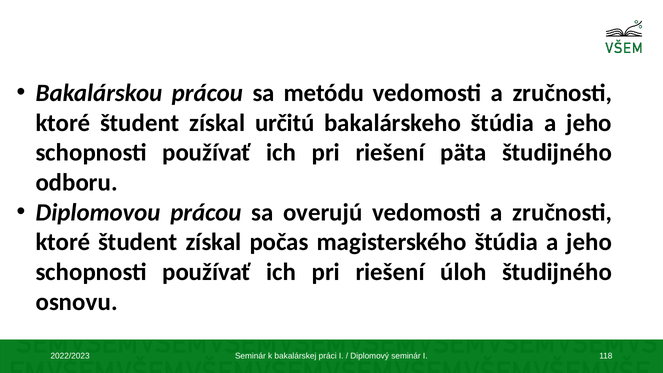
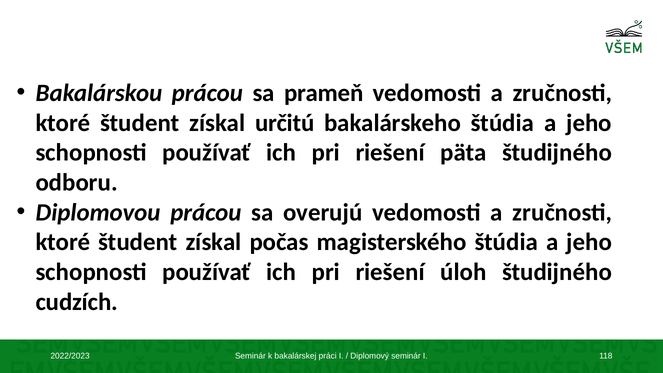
metódu: metódu -> prameň (324, 93)
osnovu: osnovu -> cudzích (77, 302)
